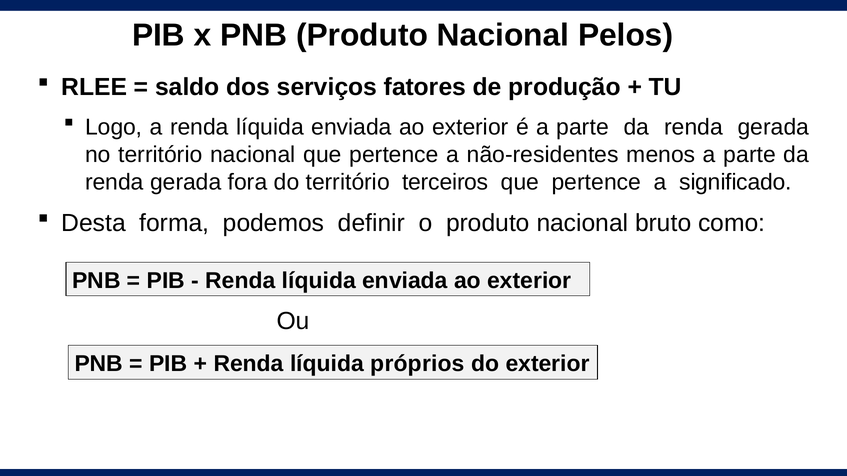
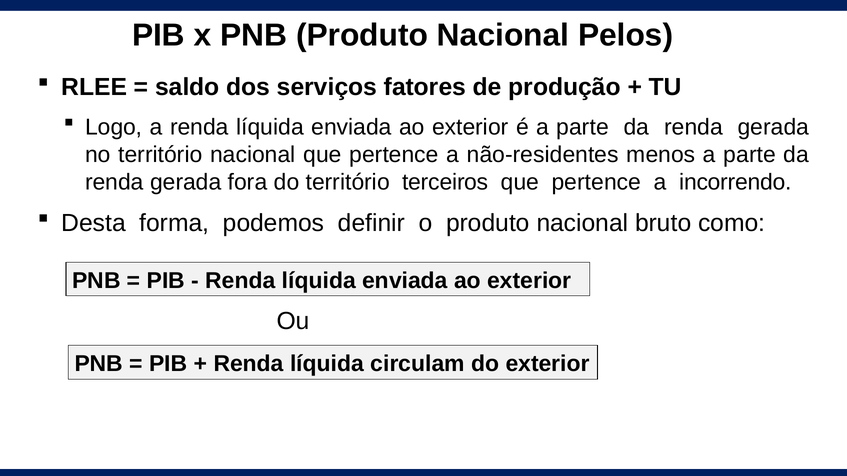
significado: significado -> incorrendo (735, 182)
próprios: próprios -> circulam (418, 364)
